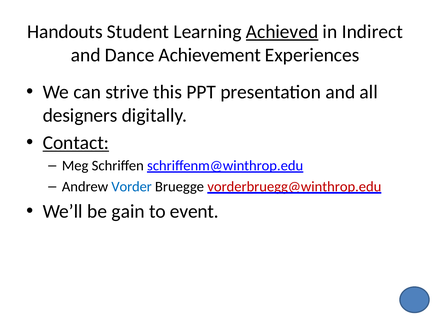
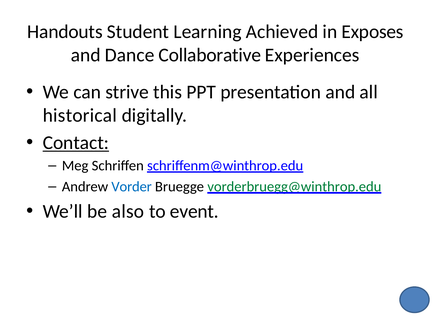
Achieved underline: present -> none (282, 32)
Indirect: Indirect -> Exposes (373, 32)
Achievement: Achievement -> Collaborative (210, 55)
designers: designers -> historical (80, 115)
vorderbruegg@winthrop.edu colour: red -> green (294, 186)
gain: gain -> also (128, 211)
